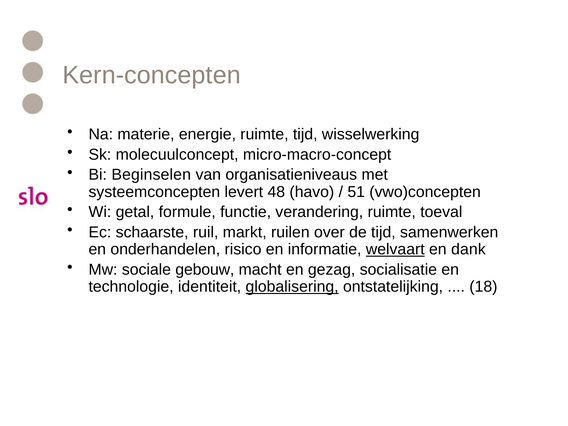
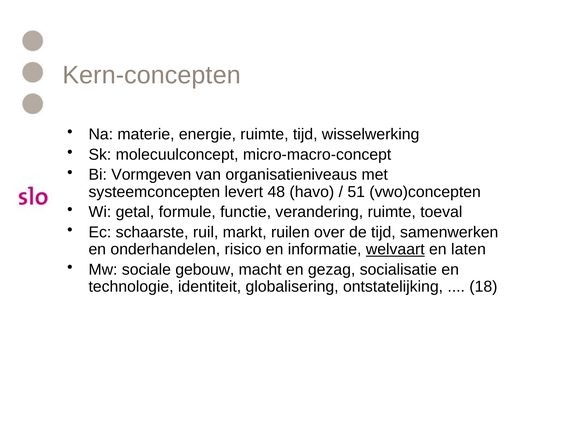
Beginselen: Beginselen -> Vormgeven (151, 175)
dank: dank -> laten (468, 249)
globalisering underline: present -> none (292, 287)
